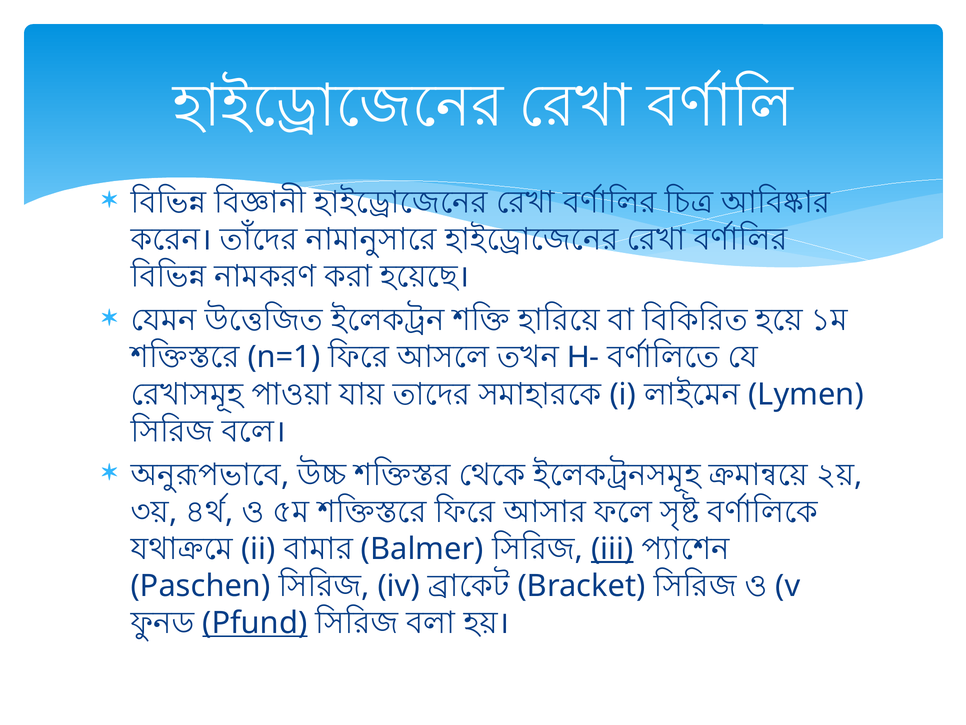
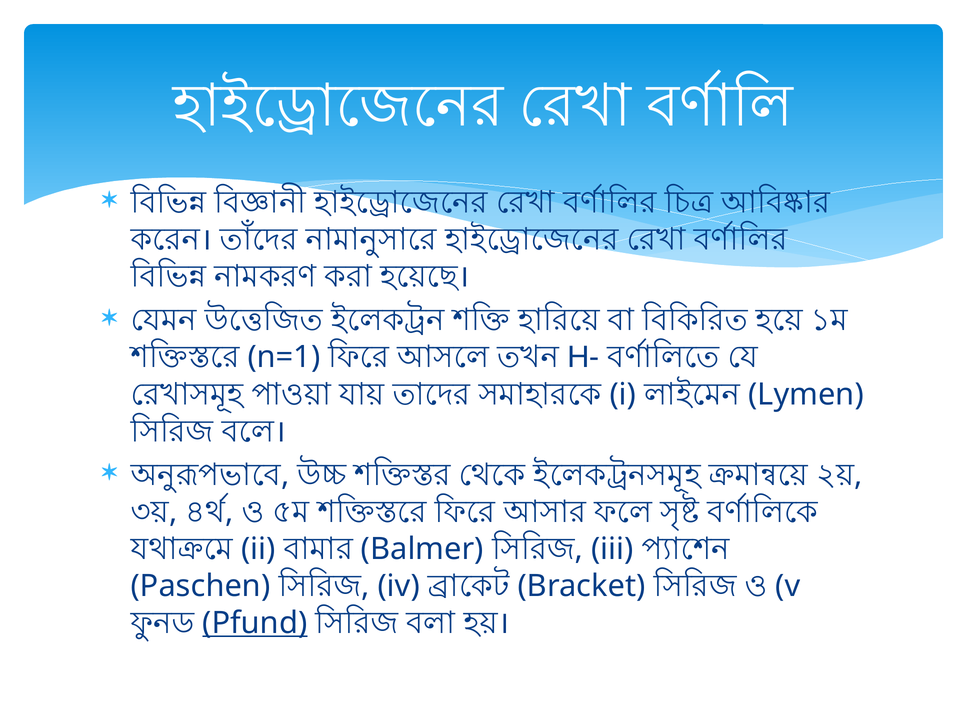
iii underline: present -> none (612, 549)
